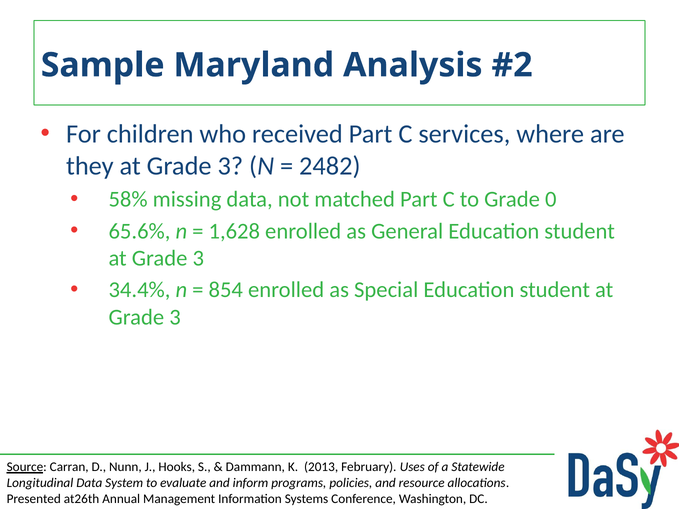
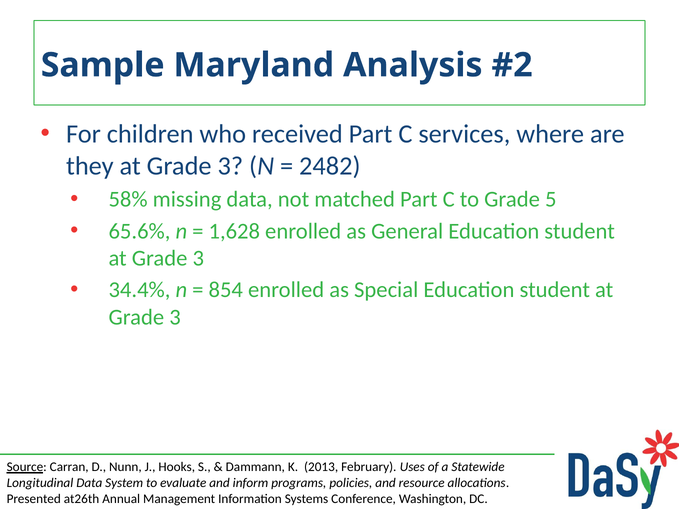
0: 0 -> 5 (551, 200)
